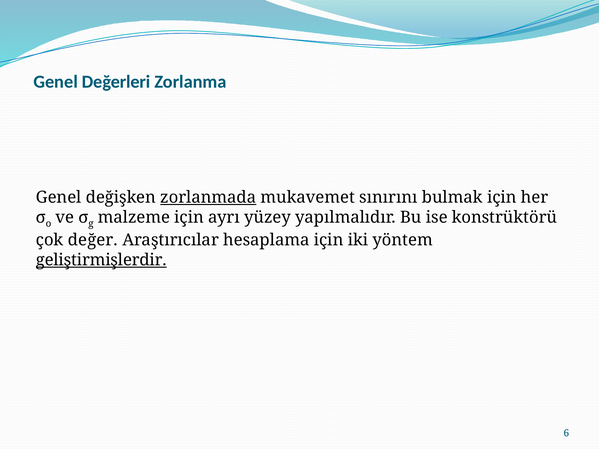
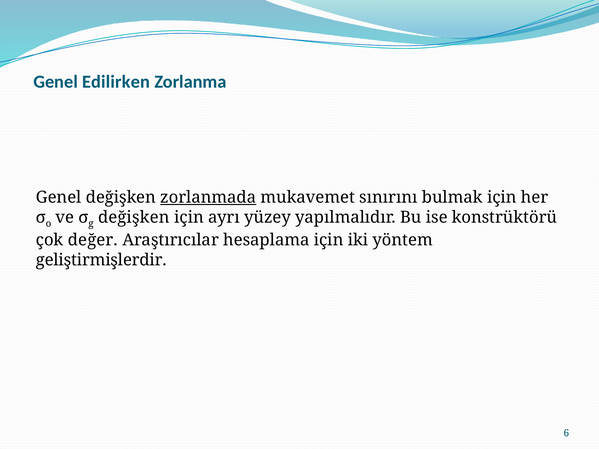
Değerleri: Değerleri -> Edilirken (116, 82)
malzeme: malzeme -> değişken (134, 217)
geliştirmişlerdir underline: present -> none (101, 260)
